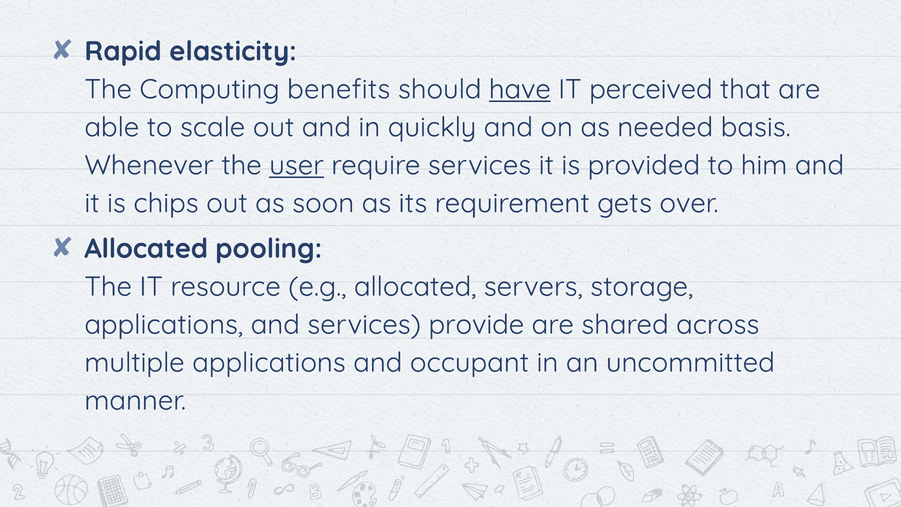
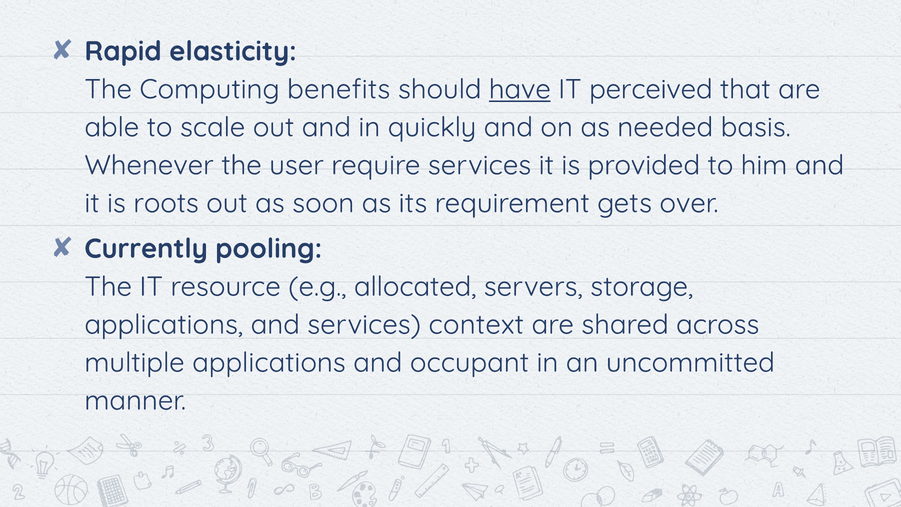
user underline: present -> none (296, 165)
chips: chips -> roots (166, 203)
Allocated: Allocated -> Currently (146, 249)
provide: provide -> context (476, 325)
